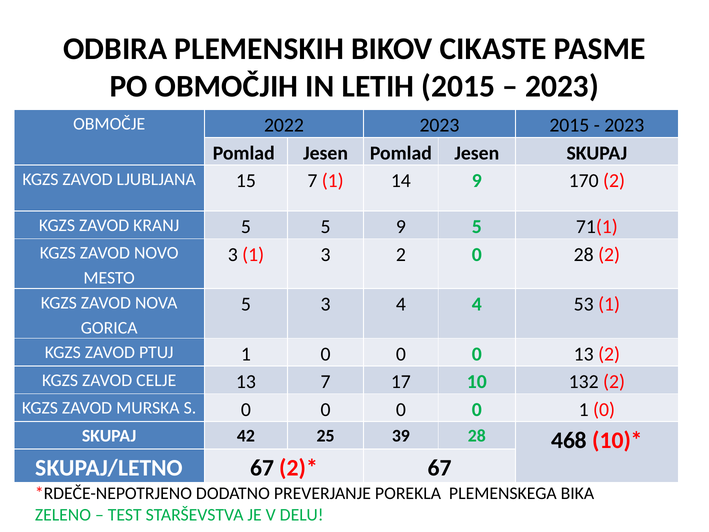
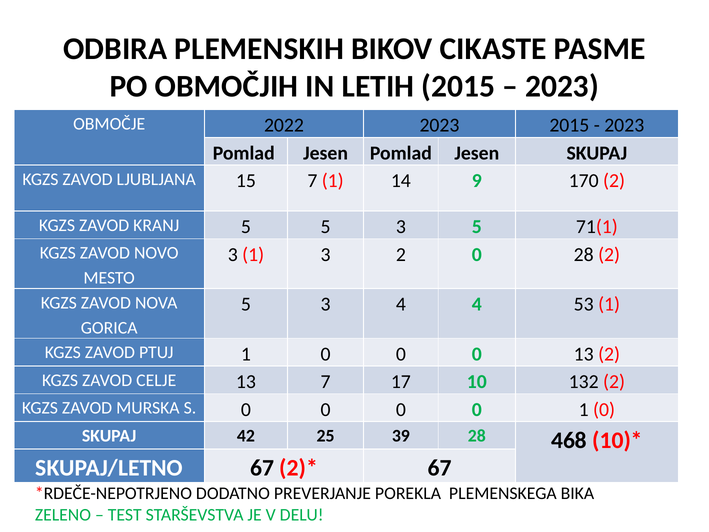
5 5 9: 9 -> 3 (401, 227)
